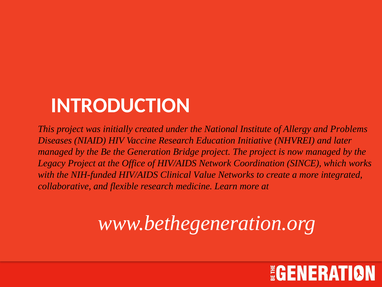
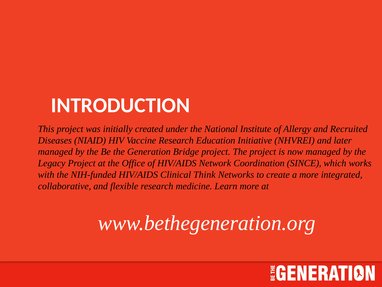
Problems: Problems -> Recruited (349, 129)
Value: Value -> Think (205, 174)
